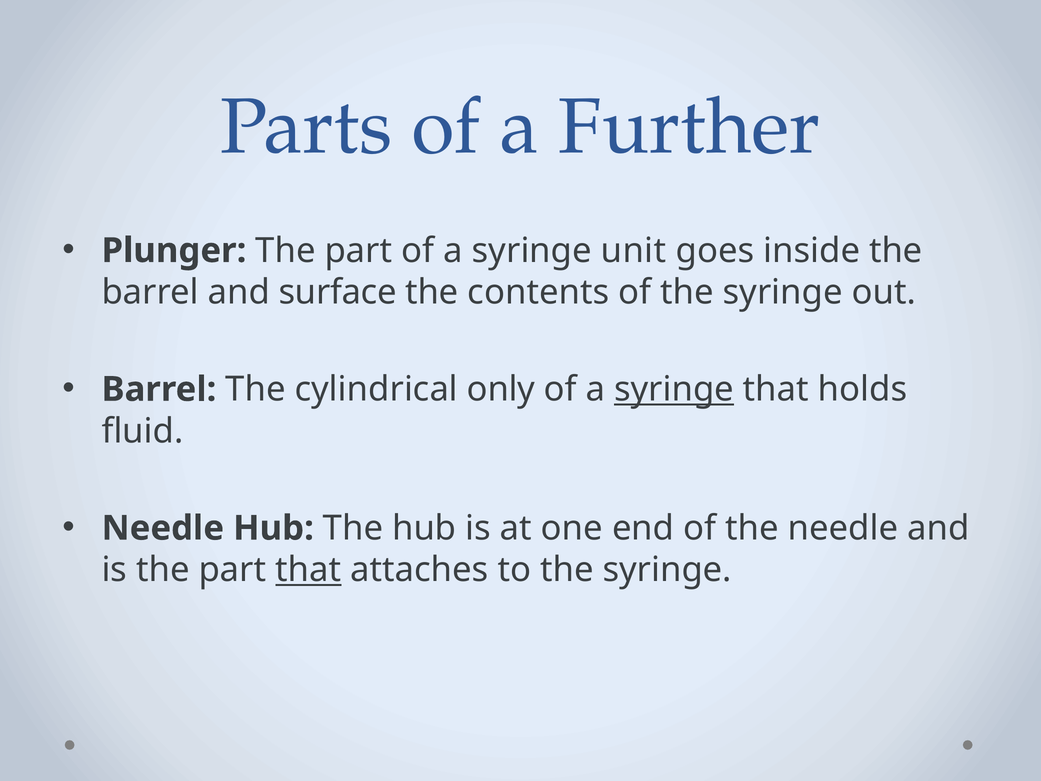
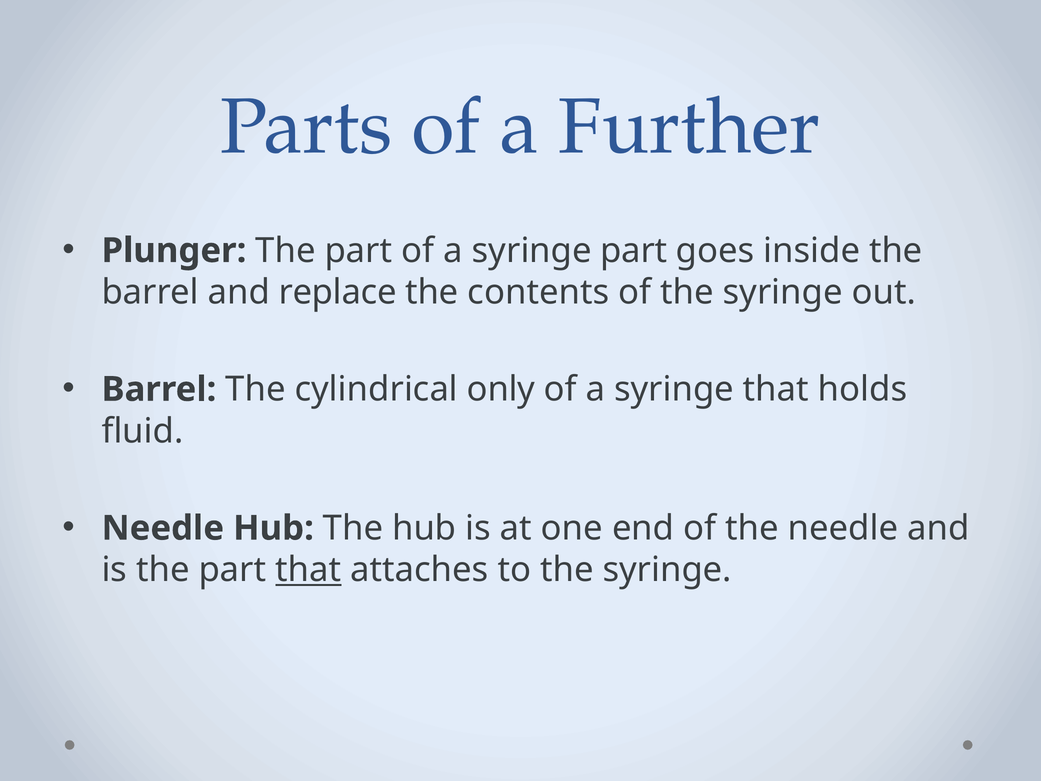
syringe unit: unit -> part (634, 251)
surface: surface -> replace (338, 292)
syringe underline: present -> none (674, 389)
